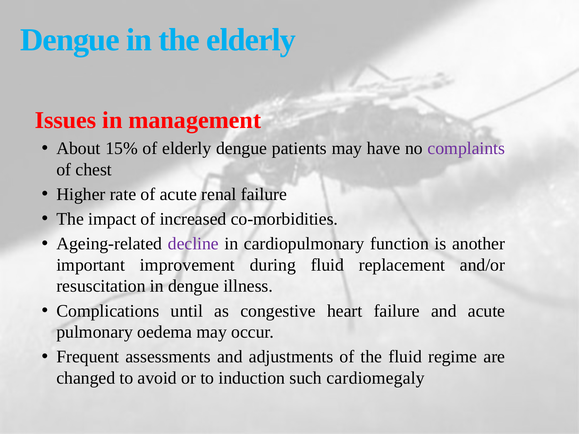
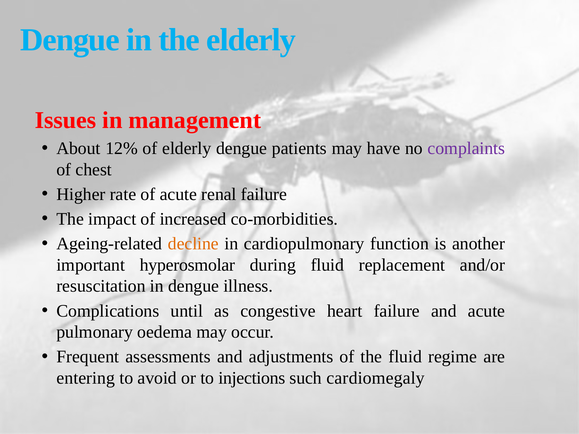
15%: 15% -> 12% (122, 149)
decline colour: purple -> orange (193, 244)
improvement: improvement -> hyperosmolar (187, 265)
changed: changed -> entering (86, 378)
induction: induction -> injections (252, 378)
